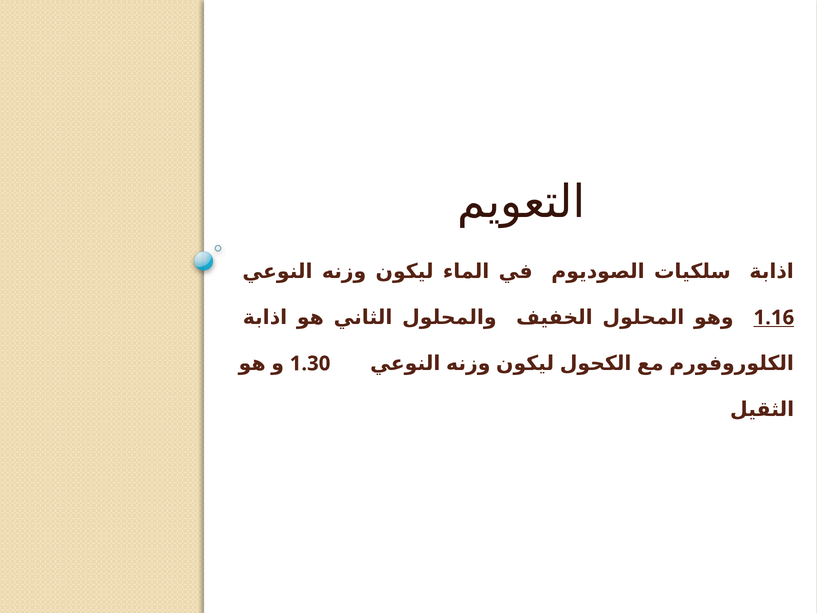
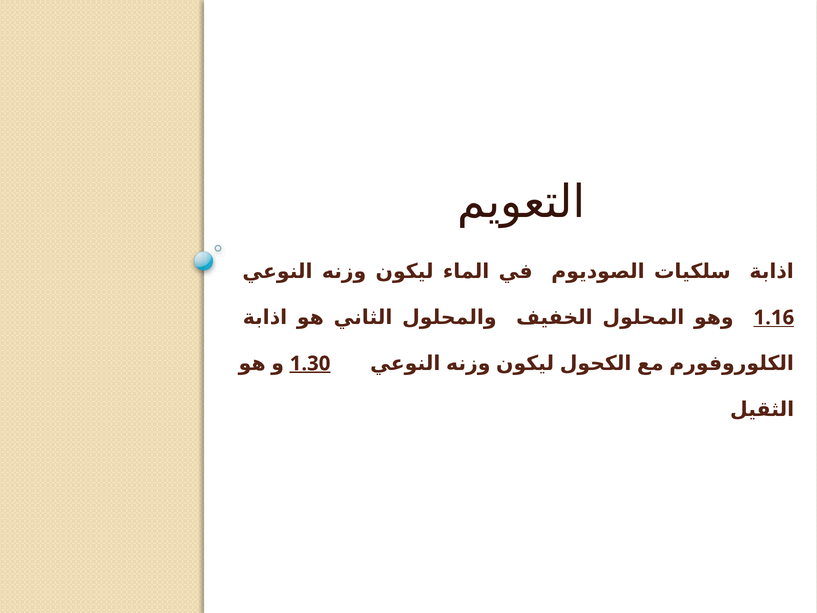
1.30 underline: none -> present (310, 363)
